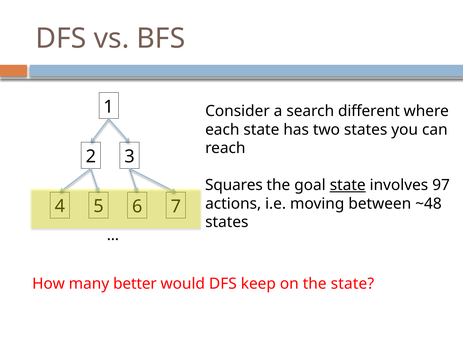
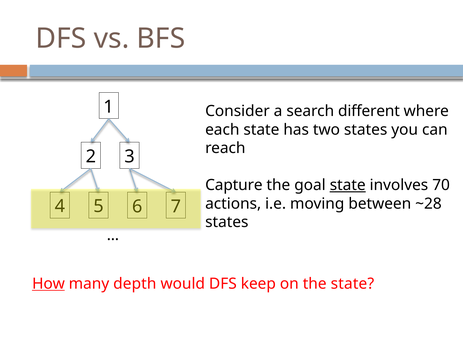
Squares: Squares -> Capture (234, 185)
97: 97 -> 70 (441, 185)
~48: ~48 -> ~28 (428, 204)
How underline: none -> present (48, 284)
better: better -> depth (135, 284)
